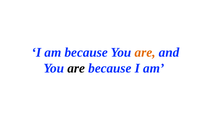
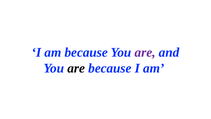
are colour: orange -> purple (145, 52)
